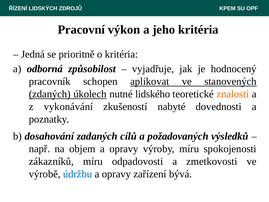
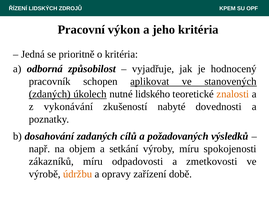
objem a opravy: opravy -> setkání (124, 149)
údržbu colour: blue -> orange (78, 174)
bývá: bývá -> době (181, 174)
